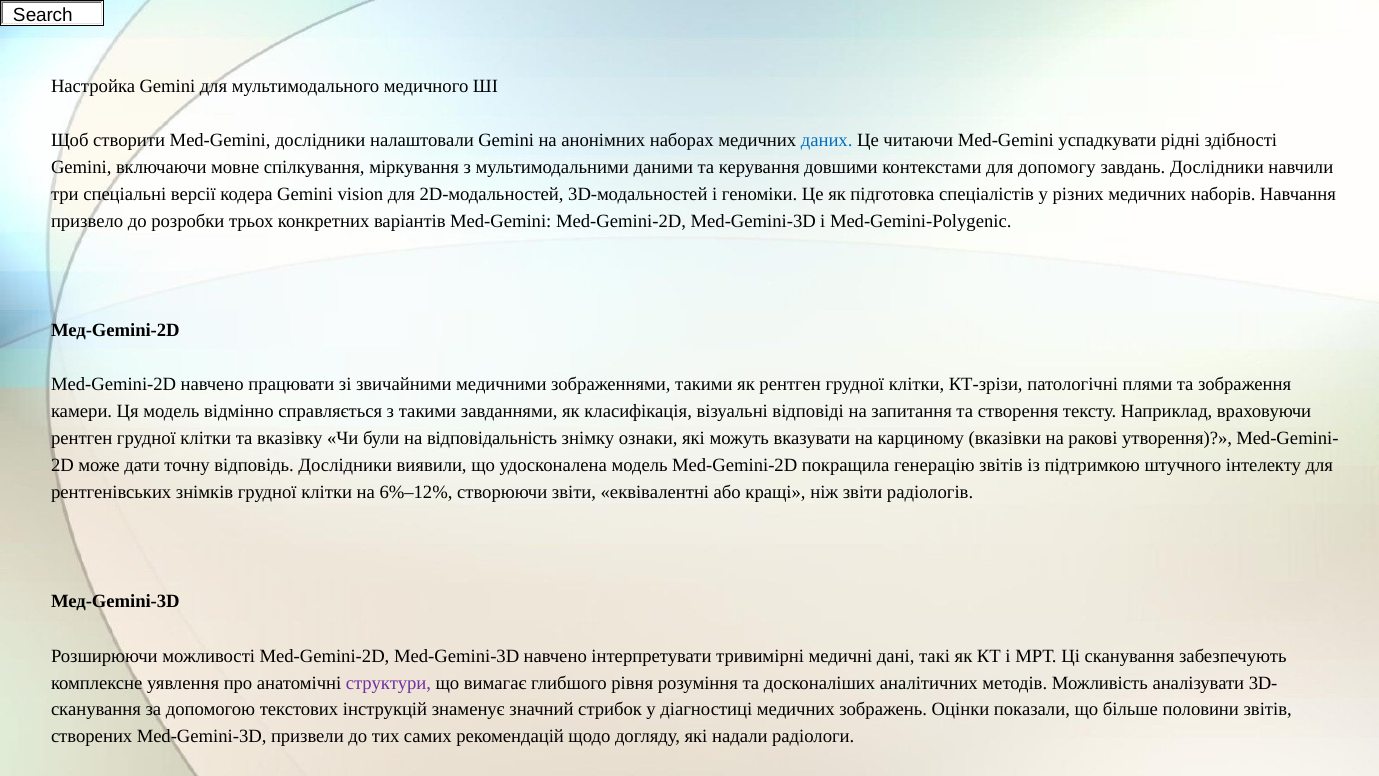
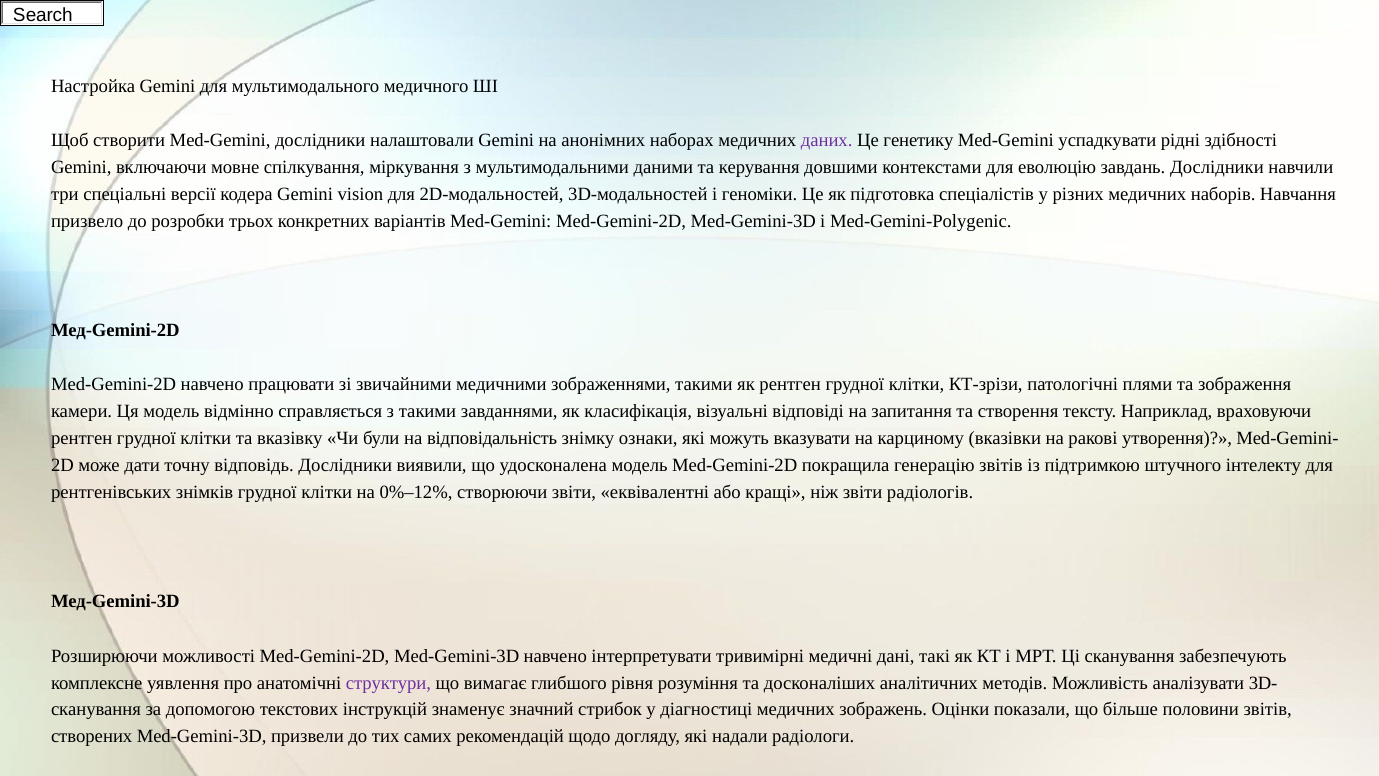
даних colour: blue -> purple (827, 140)
читаючи: читаючи -> генетику (918, 140)
допомогу: допомогу -> еволюцію (1057, 167)
6%–12%: 6%–12% -> 0%–12% (416, 492)
